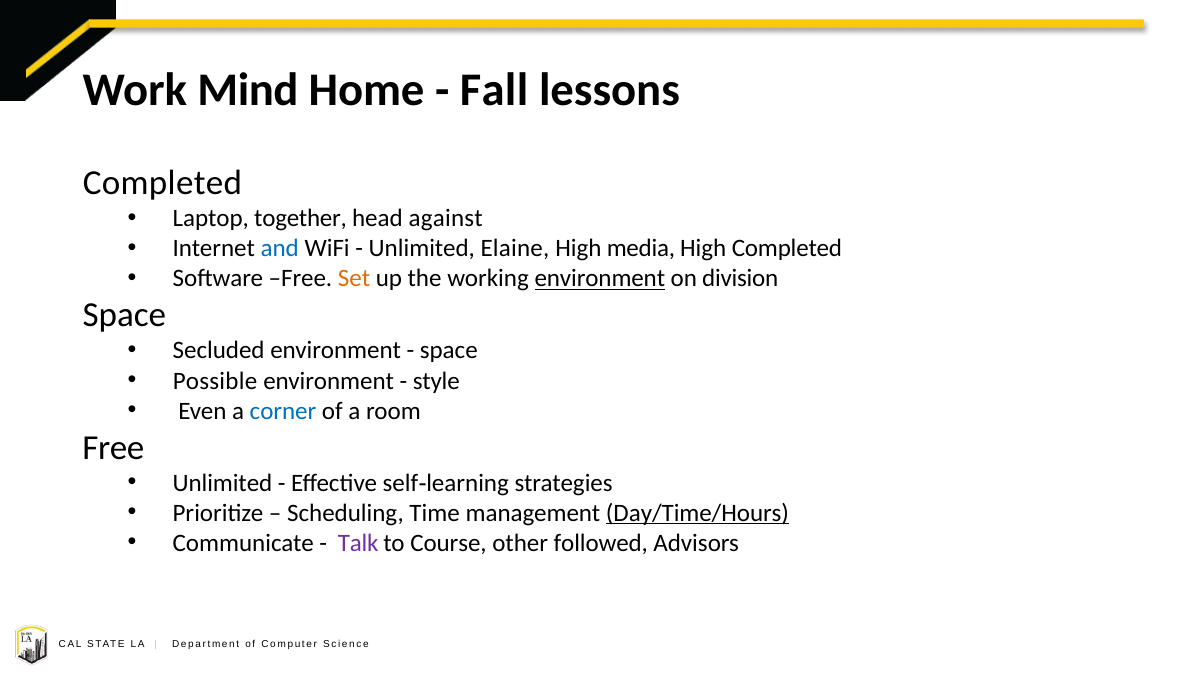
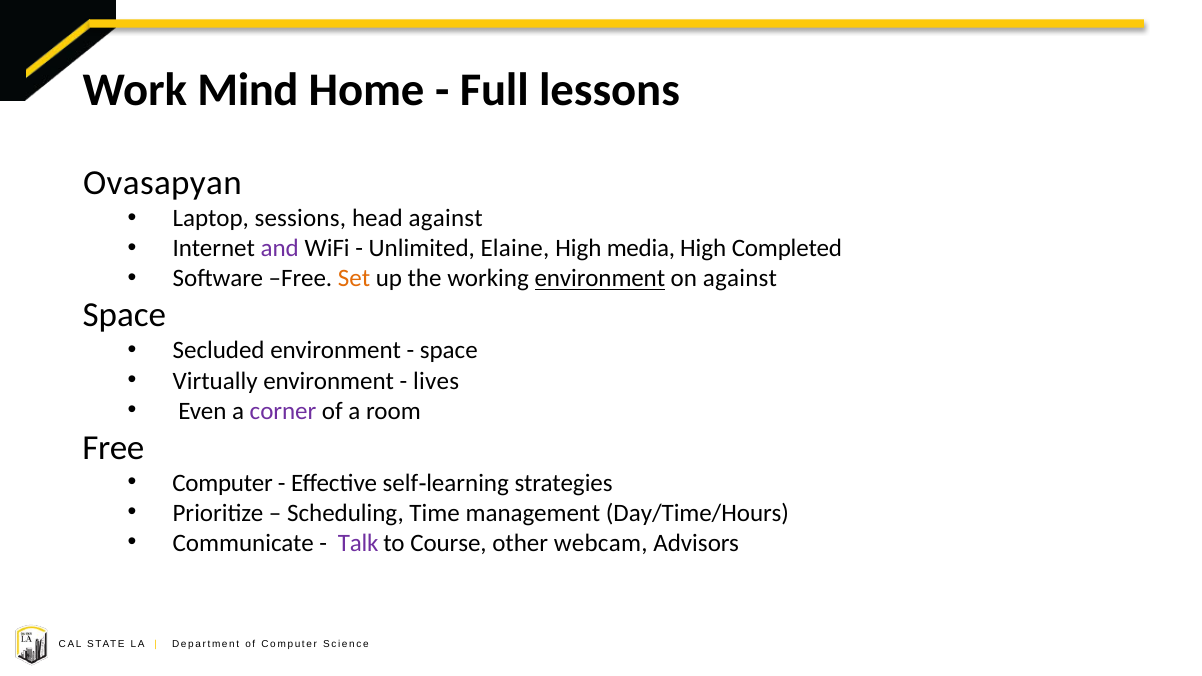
Fall: Fall -> Full (494, 90)
Completed: Completed -> Ovasapyan (162, 183)
together: together -> sessions (300, 219)
and colour: blue -> purple (280, 249)
on division: division -> against (740, 279)
Possible: Possible -> Virtually (215, 381)
style: style -> lives (436, 381)
corner colour: blue -> purple (283, 411)
Unlimited: Unlimited -> Computer (223, 483)
Day/Time/Hours underline: present -> none (698, 513)
followed: followed -> webcam (601, 543)
